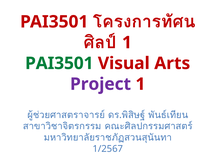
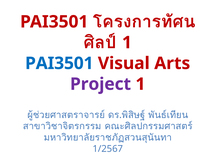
PAI3501 colour: green -> blue (59, 63)
